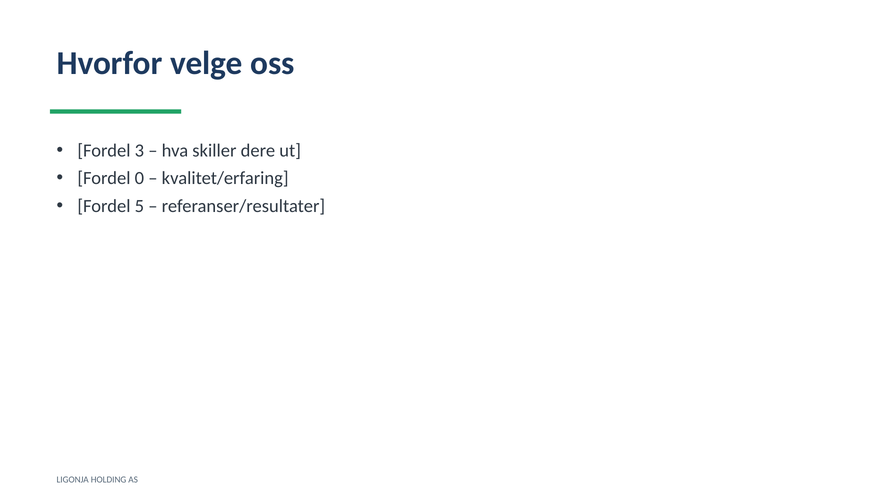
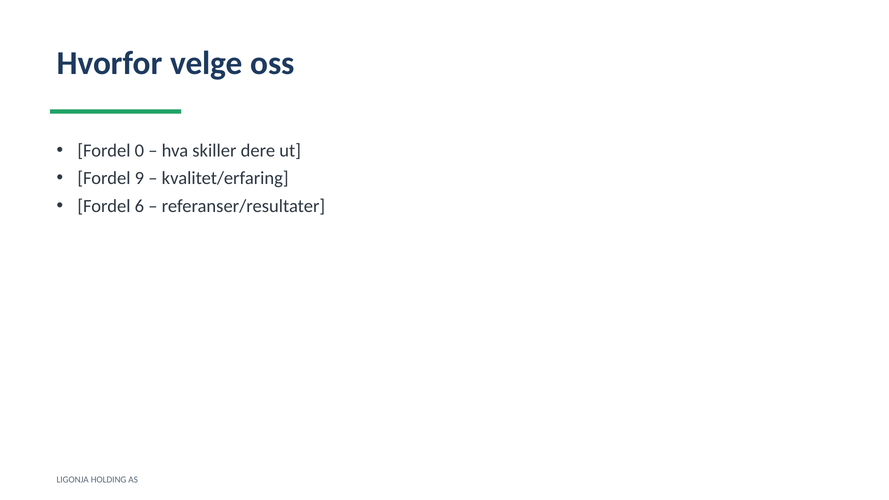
3: 3 -> 0 (139, 151)
0: 0 -> 9 (139, 178)
5: 5 -> 6 (139, 206)
